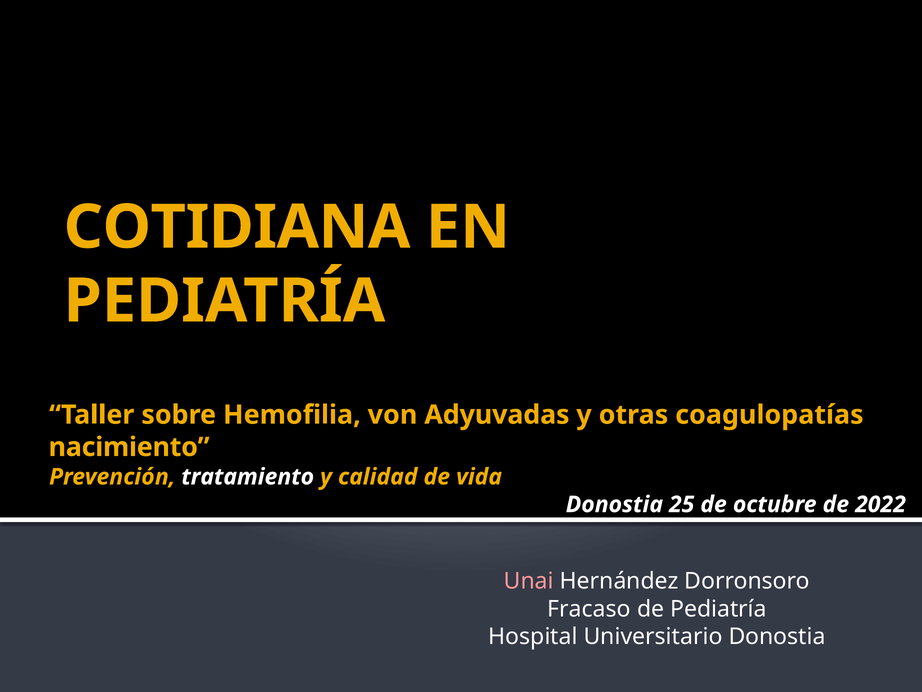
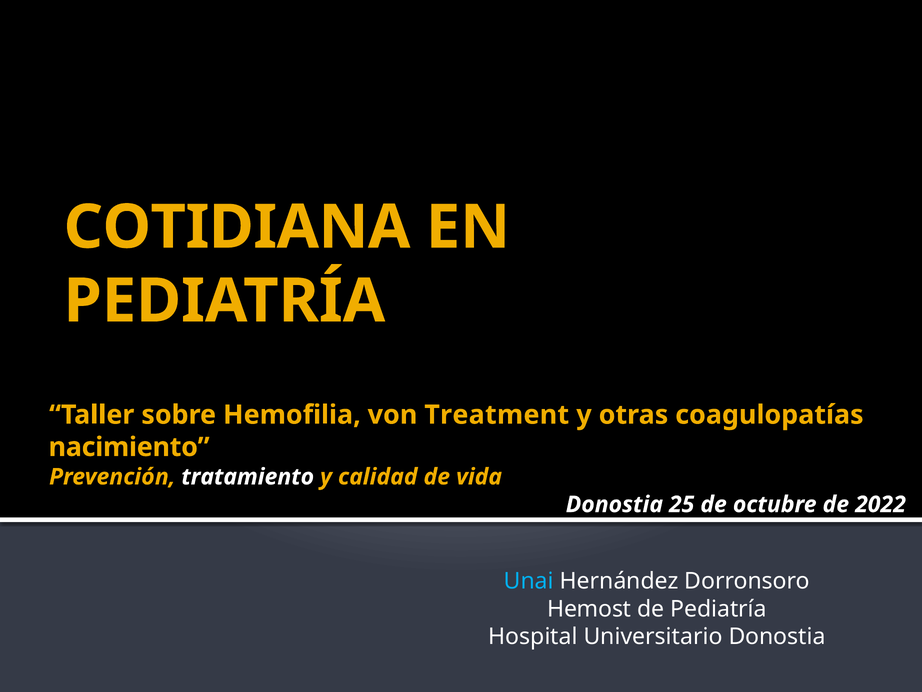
Adyuvadas: Adyuvadas -> Treatment (497, 415)
Unai colour: pink -> light blue (529, 581)
Fracaso: Fracaso -> Hemost (589, 609)
